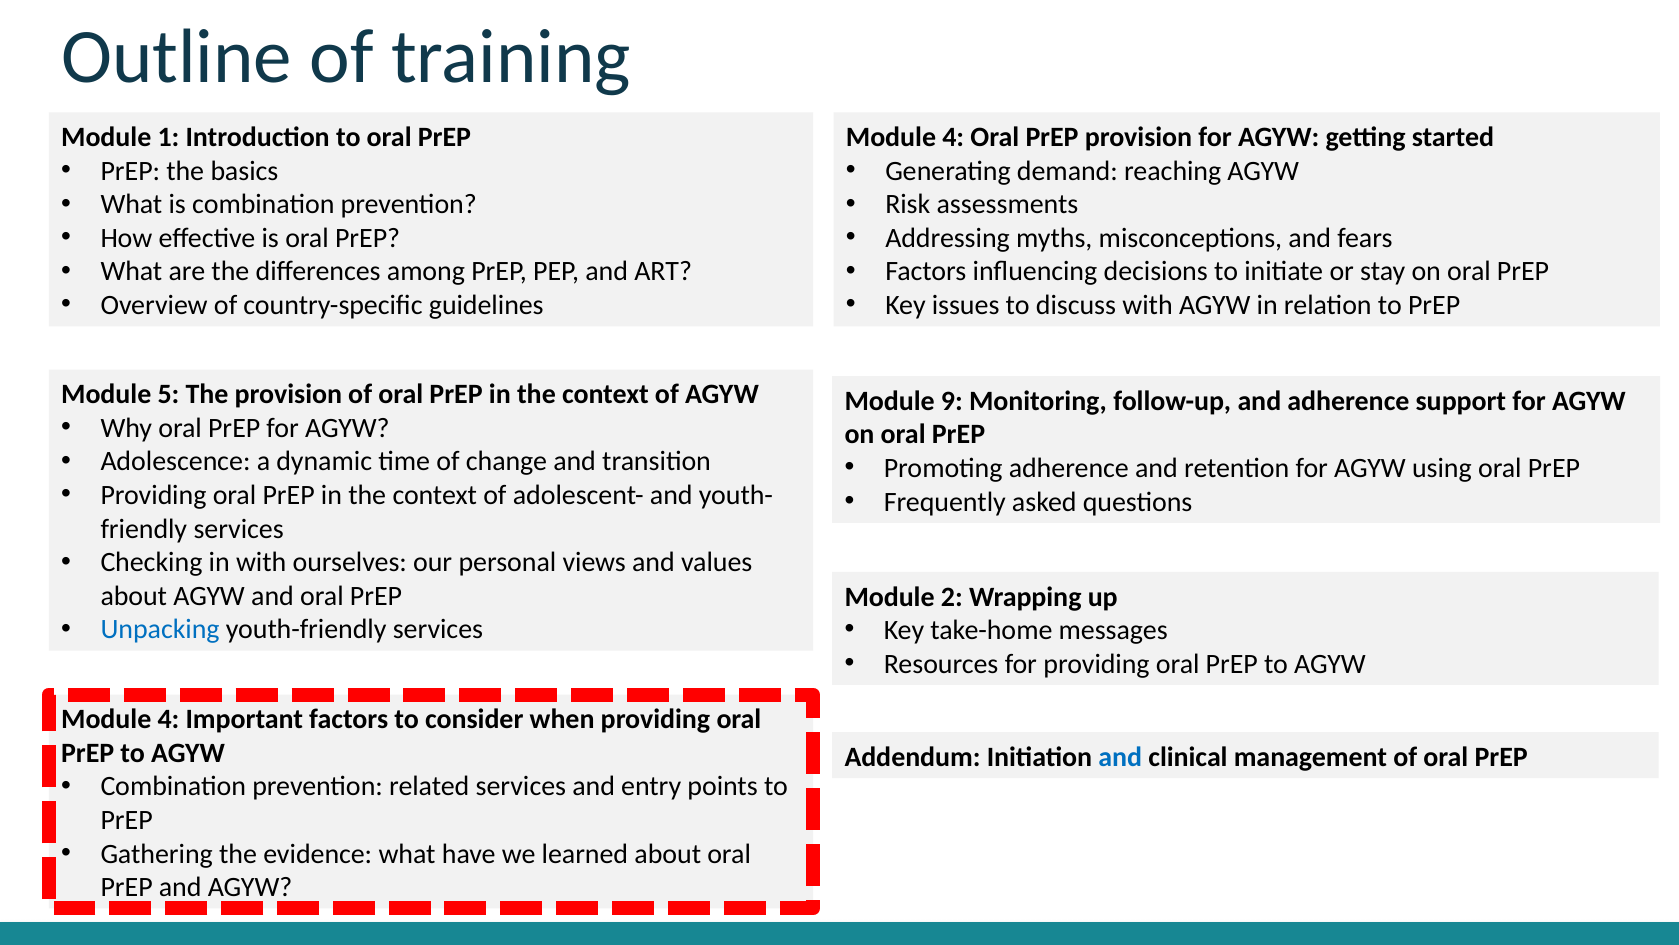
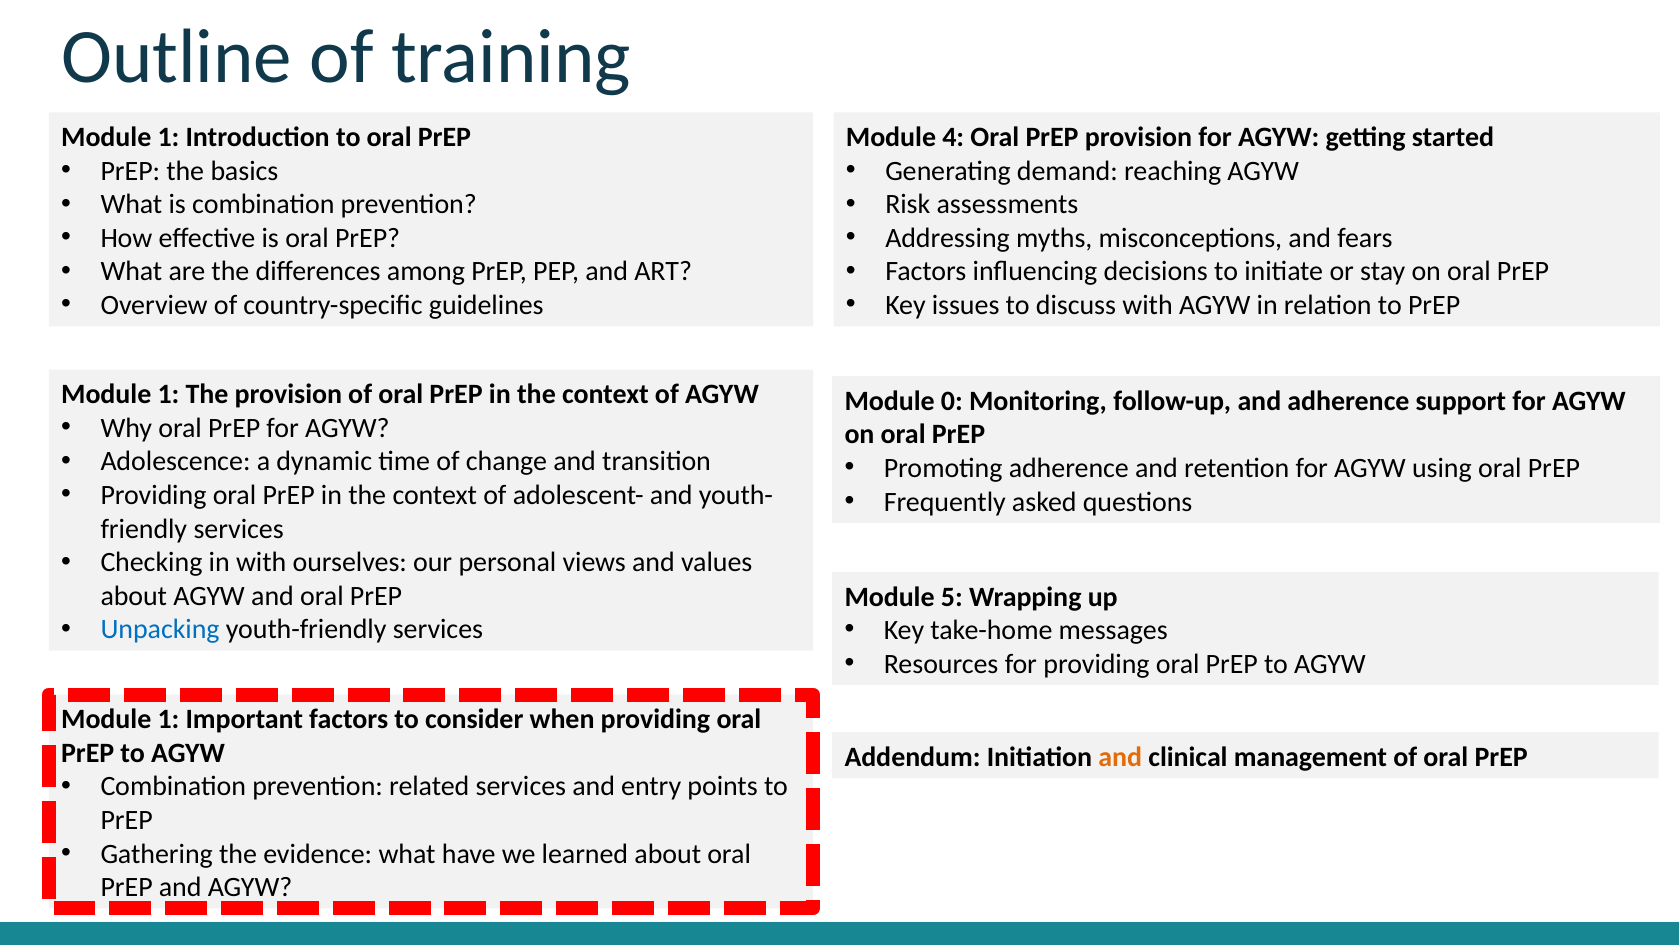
5: 5 -> 1 (168, 394)
9: 9 -> 0 (952, 401)
Module 2: 2 -> 5 (952, 596)
4: 4 -> 1 (168, 719)
and colour: blue -> orange (1120, 757)
